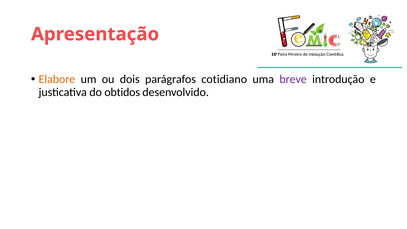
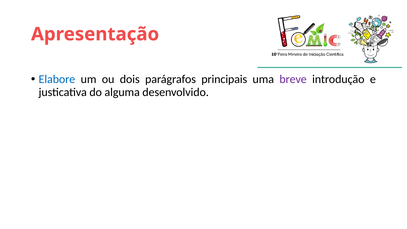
Elabore colour: orange -> blue (57, 79)
cotidiano: cotidiano -> principais (224, 79)
obtidos: obtidos -> alguma (122, 92)
